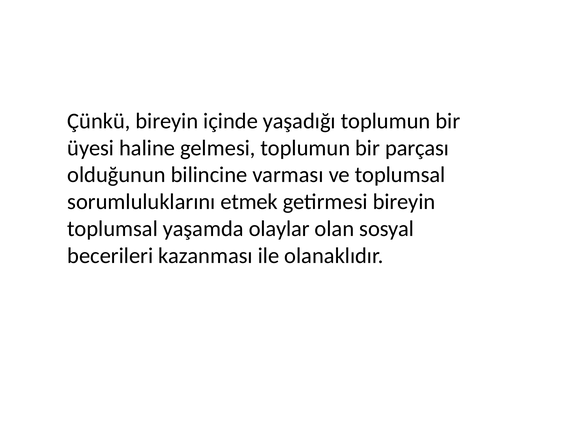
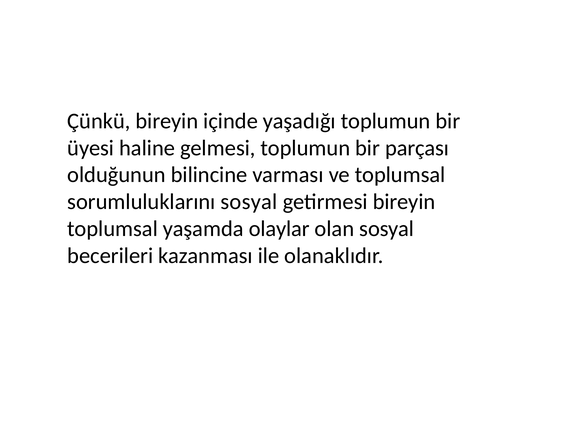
sorumluluklarını etmek: etmek -> sosyal (249, 202)
